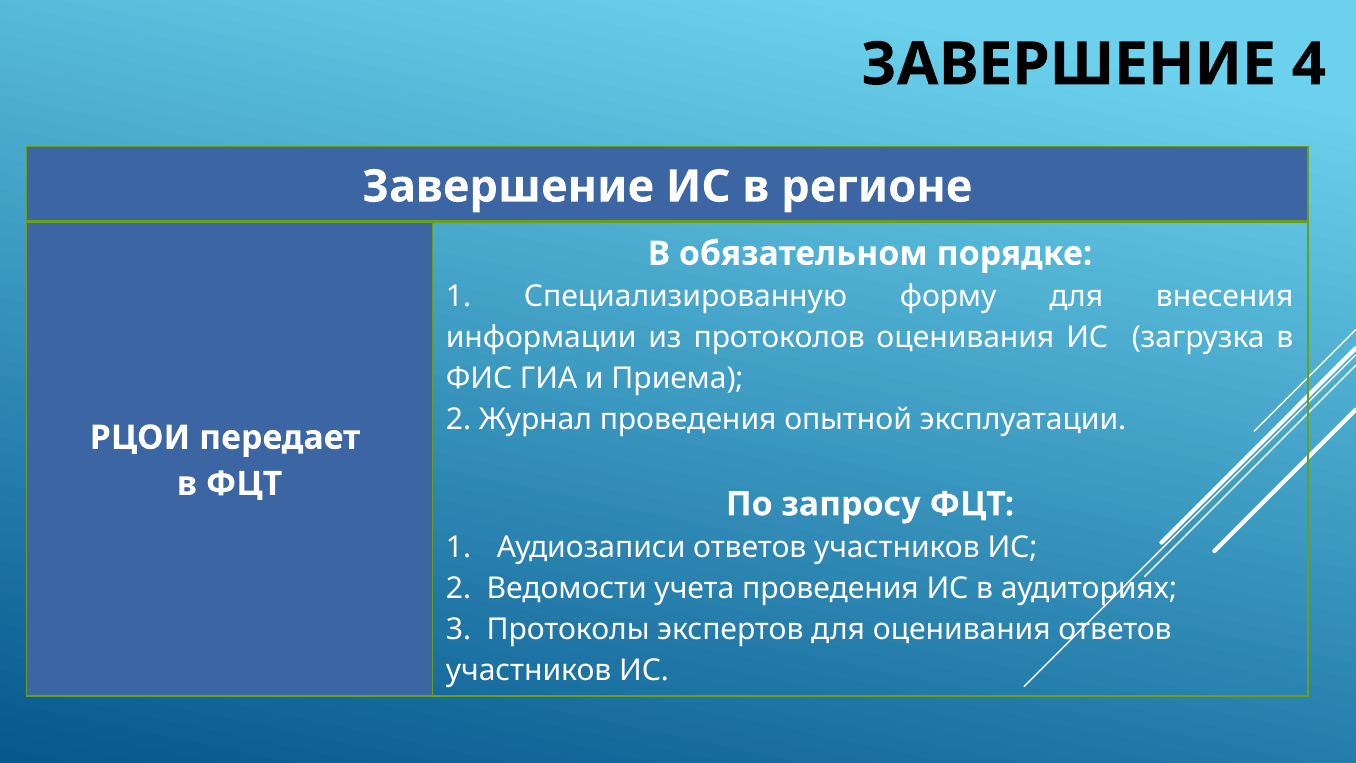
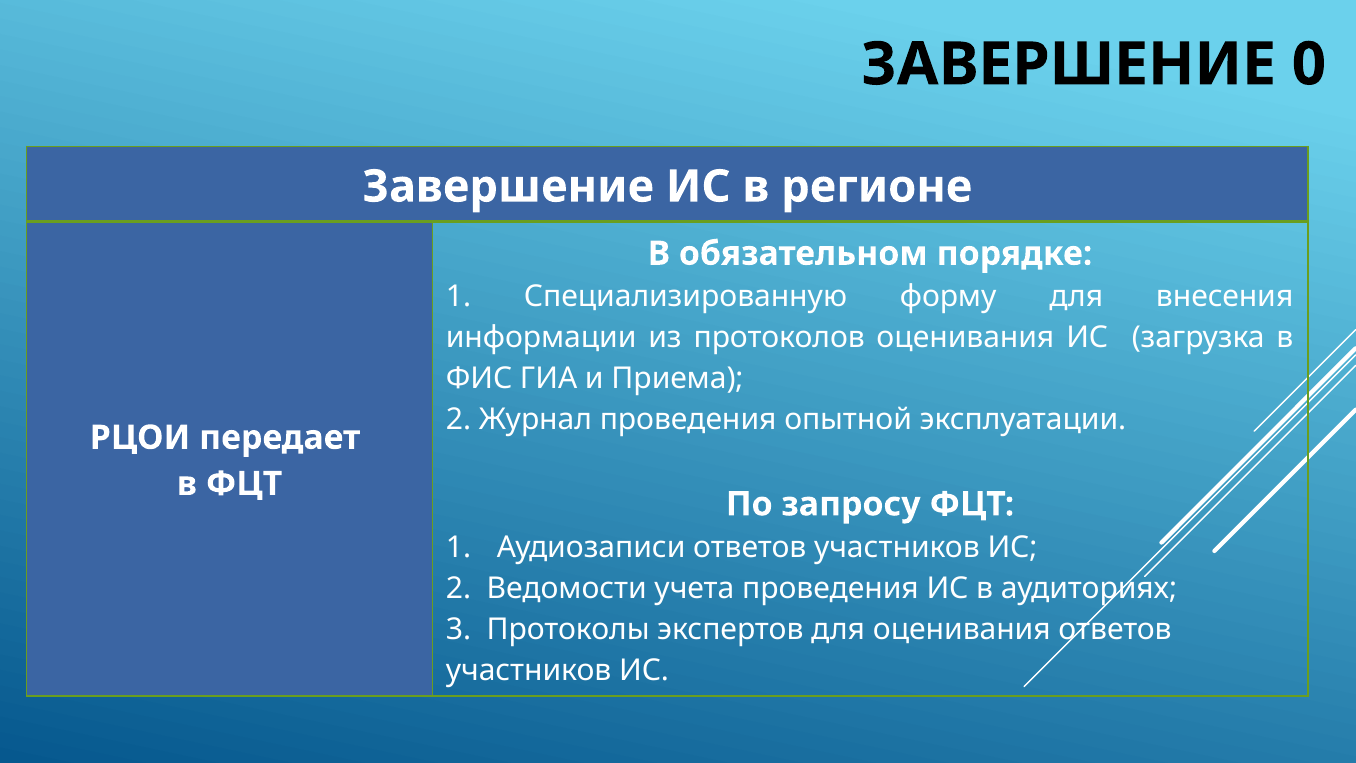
4: 4 -> 0 (1309, 65)
